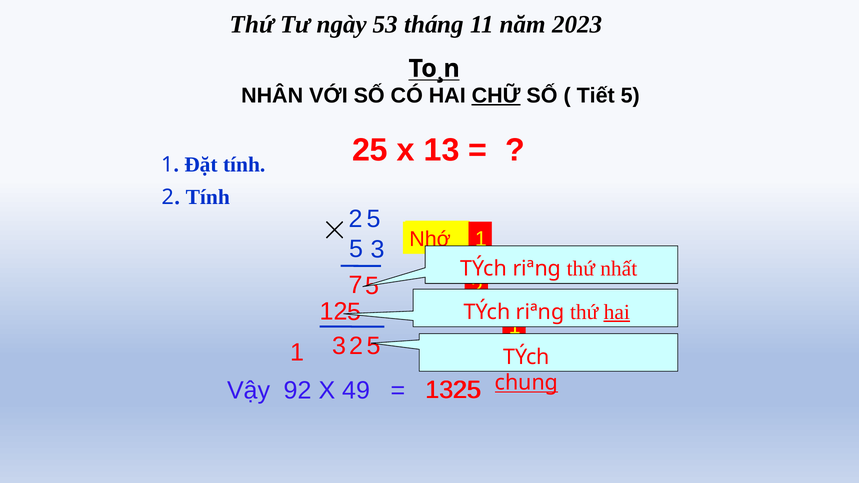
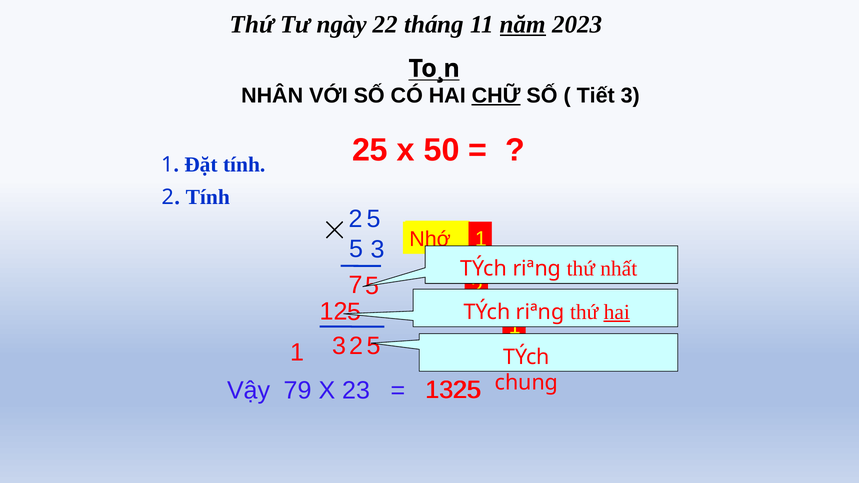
53: 53 -> 22 (385, 25)
năm underline: none -> present (523, 25)
Tiết 5: 5 -> 3 (630, 95)
13: 13 -> 50 (442, 150)
chung underline: present -> none (526, 383)
92: 92 -> 79 (298, 391)
49: 49 -> 23 (356, 391)
